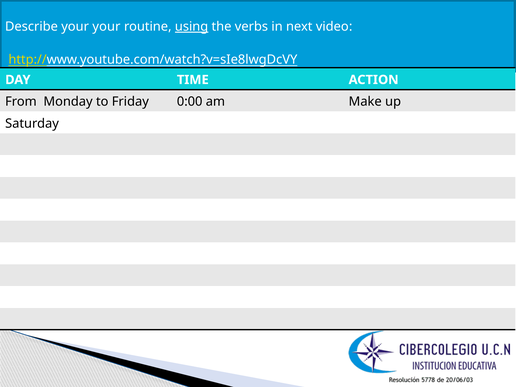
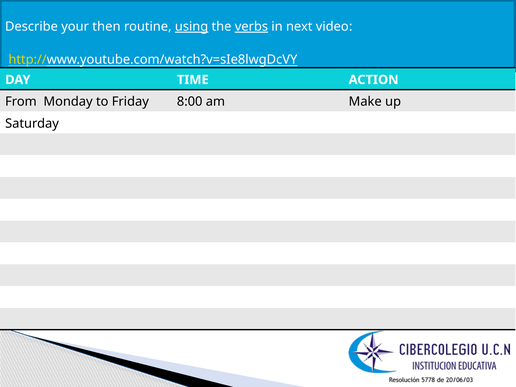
your your: your -> then (106, 27)
verbs underline: none -> present (251, 27)
0:00: 0:00 -> 8:00 (190, 102)
